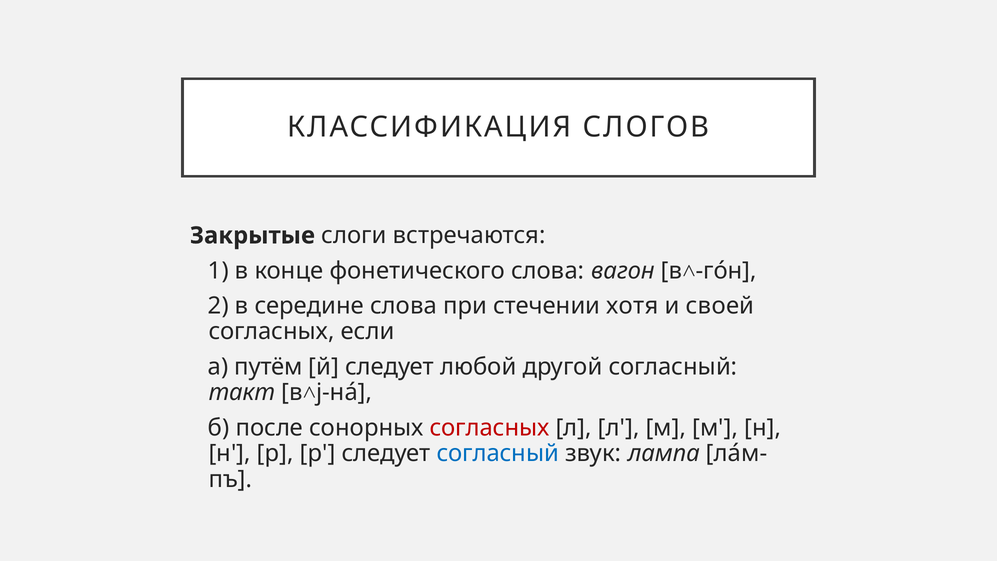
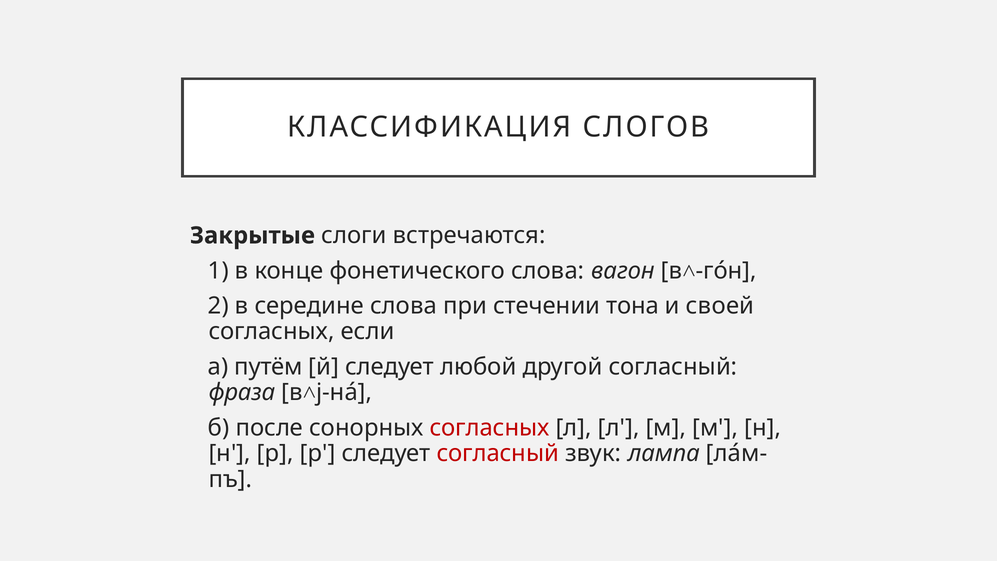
хотя: хотя -> тона (633, 306)
такт: такт -> фраза (242, 392)
согласный colour: blue -> red (498, 453)
